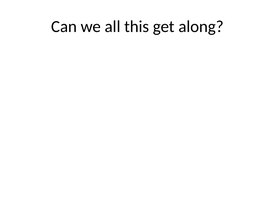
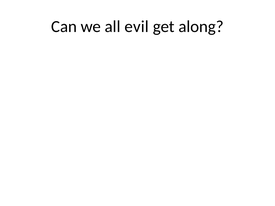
this: this -> evil (137, 27)
